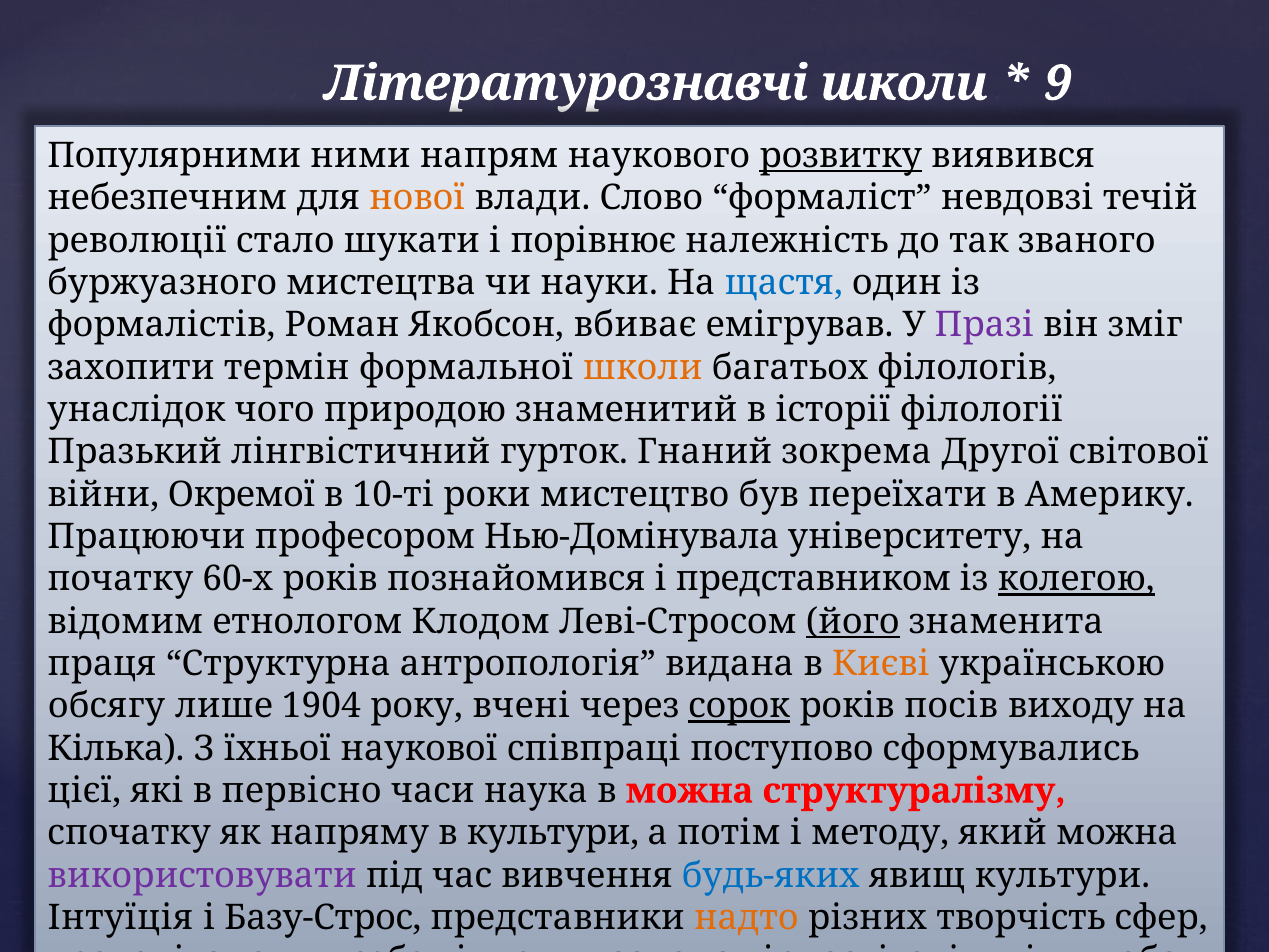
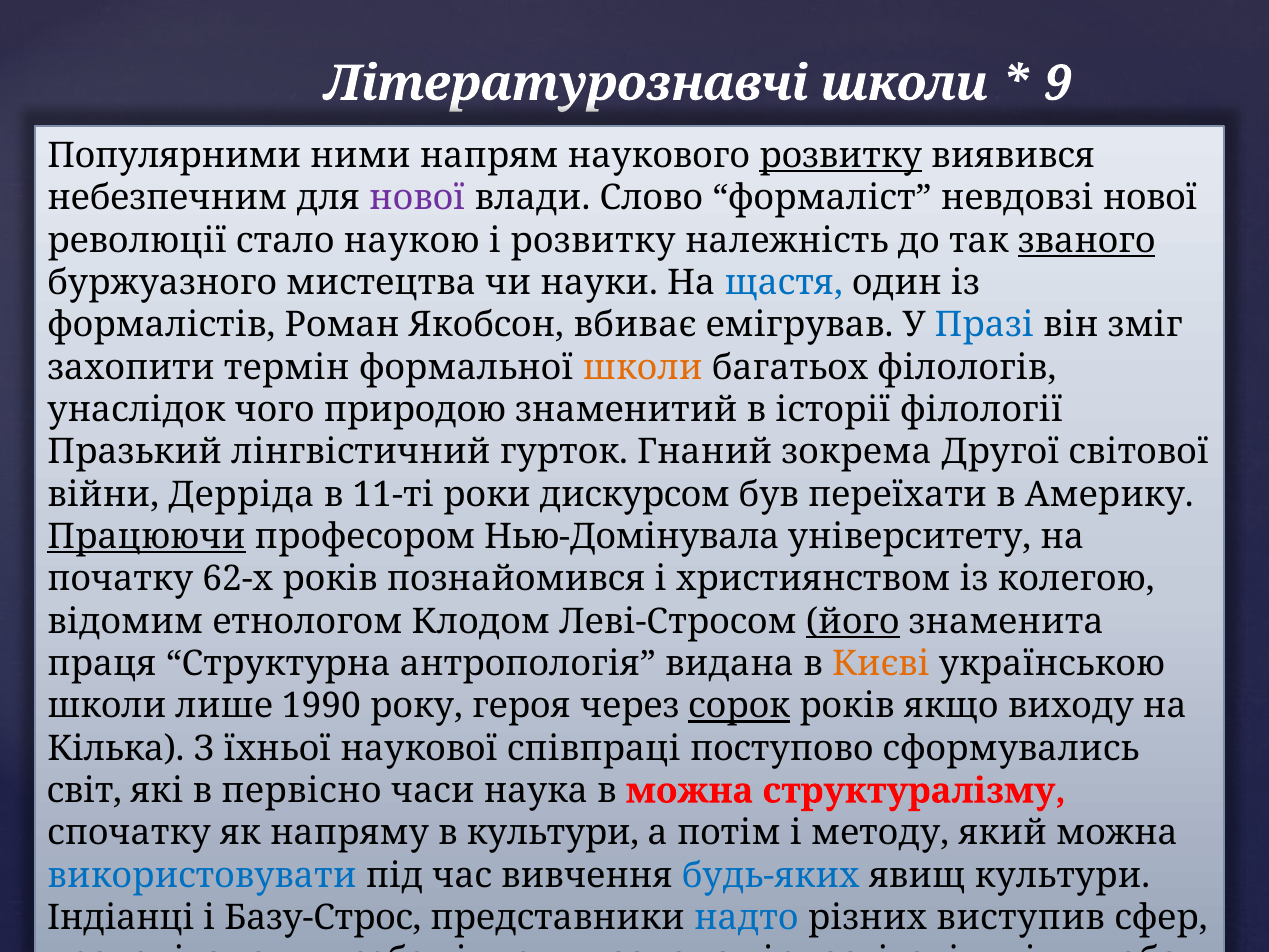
нової colour: orange -> purple (417, 198)
невдовзі течій: течій -> нової (1150, 198)
шукати: шукати -> наукою (412, 241)
і порівнює: порівнює -> розвитку (593, 241)
званого underline: none -> present (1087, 241)
Празі colour: purple -> blue (984, 325)
Окремої: Окремої -> Дерріда (241, 495)
10-ті: 10-ті -> 11-ті (393, 495)
мистецтво: мистецтво -> дискурсом (635, 495)
Працюючи underline: none -> present (146, 537)
60-х: 60-х -> 62-х (238, 579)
представником: представником -> християнством (813, 579)
колегою underline: present -> none (1076, 579)
обсягу: обсягу -> школи (107, 706)
1904: 1904 -> 1990 (321, 706)
вчені: вчені -> героя (521, 706)
посів: посів -> якщо (951, 706)
цієї: цієї -> світ (84, 791)
використовувати colour: purple -> blue (202, 875)
Інтуїція: Інтуїція -> Індіанці (121, 918)
надто colour: orange -> blue (746, 918)
творчість: творчість -> виступив (1021, 918)
